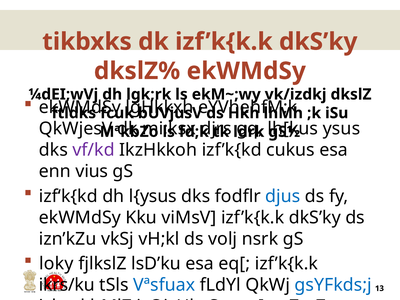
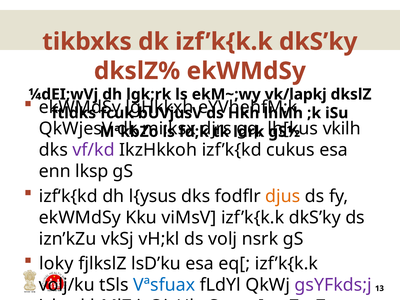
vk/izdkj: vk/izdkj -> vk/lapkj (296, 94)
ysus: ysus -> vkilh (342, 129)
vius: vius -> lksp (92, 171)
djus colour: blue -> orange (283, 196)
ikrs/ku: ikrs/ku -> volj/ku (67, 285)
gsYFkds;j colour: blue -> purple (333, 285)
